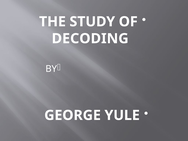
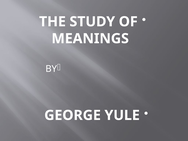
DECODING: DECODING -> MEANINGS (90, 39)
